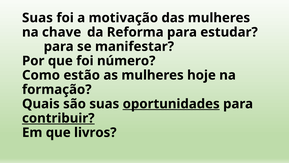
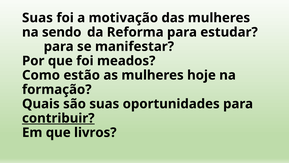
chave: chave -> sendo (62, 32)
número: número -> meados (126, 61)
oportunidades underline: present -> none (171, 104)
